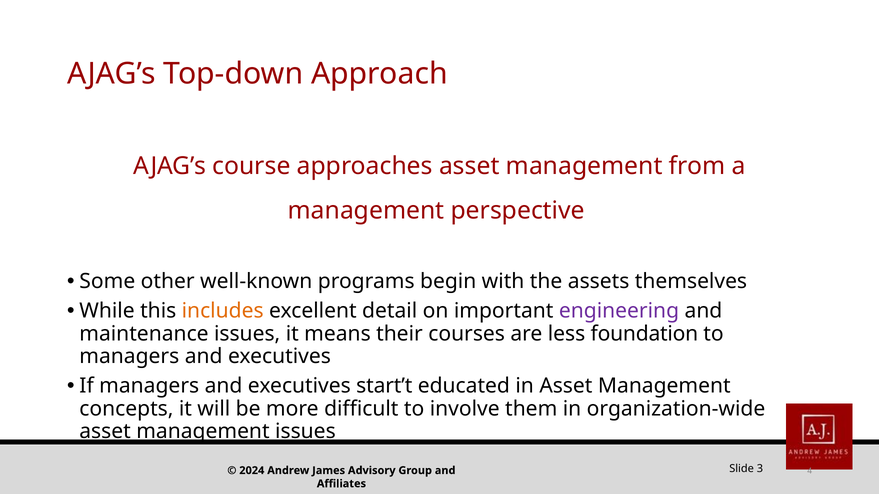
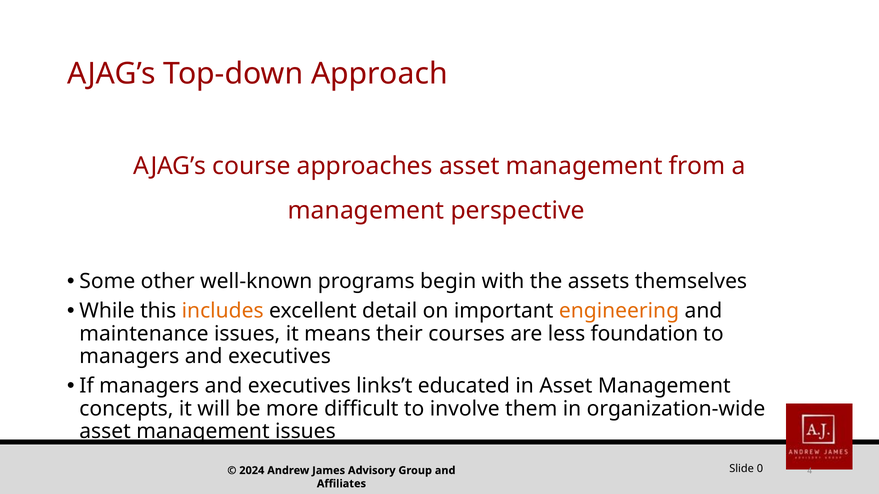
engineering colour: purple -> orange (619, 311)
start’t: start’t -> links’t (384, 386)
3: 3 -> 0 (760, 469)
